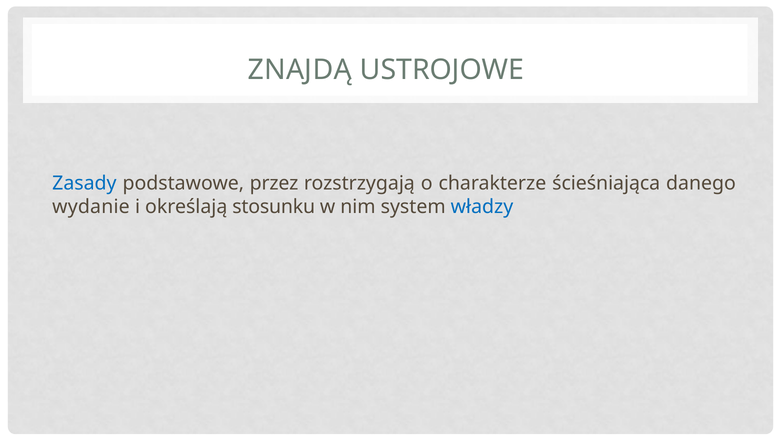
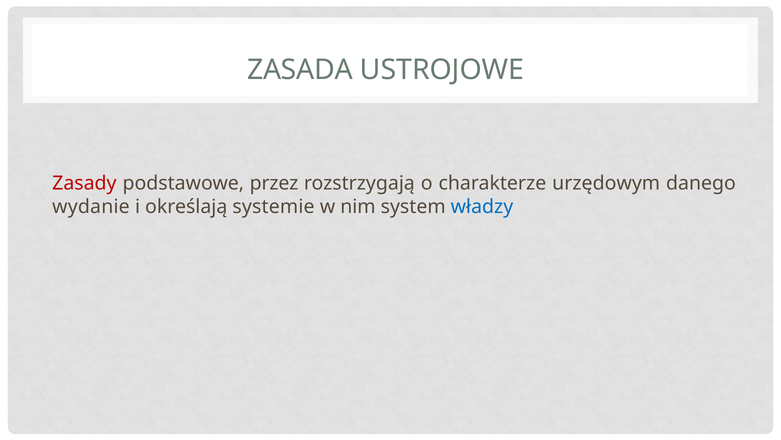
ZNAJDĄ: ZNAJDĄ -> ZASADA (300, 70)
Zasady colour: blue -> red (84, 183)
ścieśniająca: ścieśniająca -> urzędowym (606, 183)
stosunku: stosunku -> systemie (274, 206)
